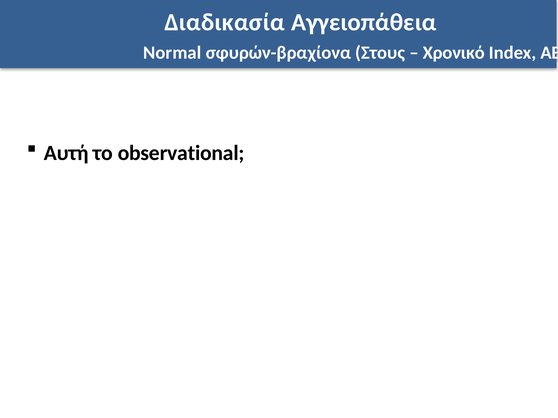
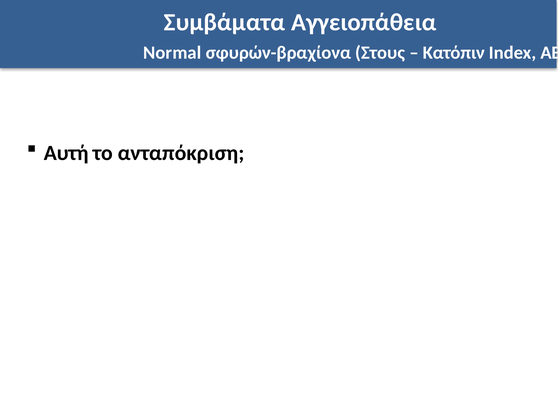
Διαδικασία: Διαδικασία -> Συμβάματα (225, 22)
Χρονικό: Χρονικό -> Κατόπιν (454, 53)
observational: observational -> ανταπόκριση (181, 153)
